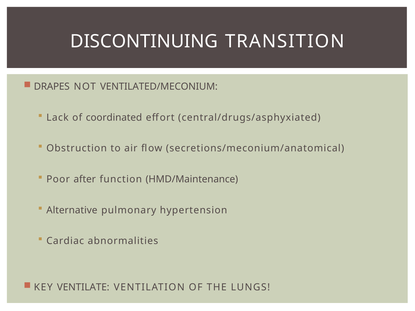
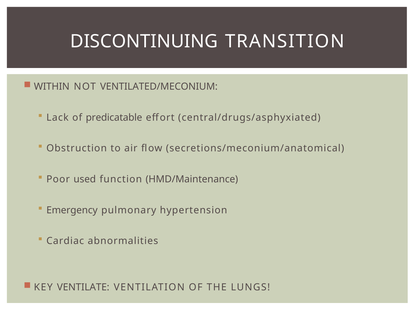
DRAPES: DRAPES -> WITHIN (52, 87)
coordinated: coordinated -> predicatable (114, 118)
after: after -> used (85, 179)
Alternative: Alternative -> Emergency (72, 210)
